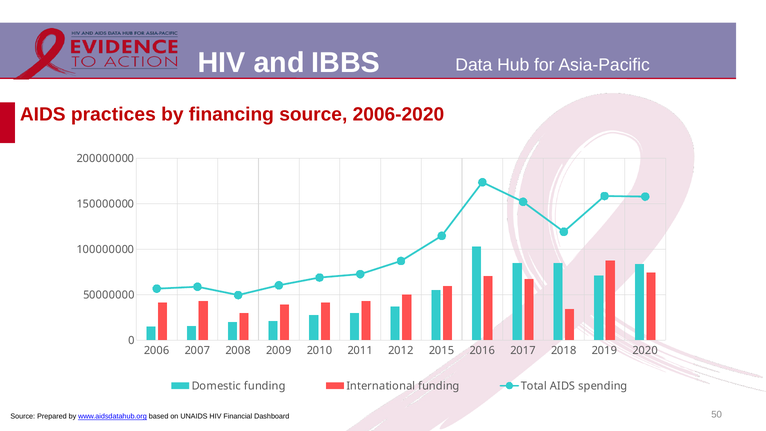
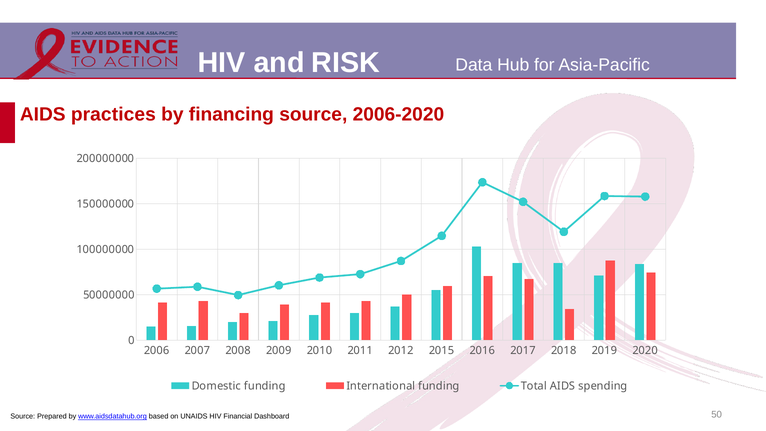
IBBS: IBBS -> RISK (346, 63)
